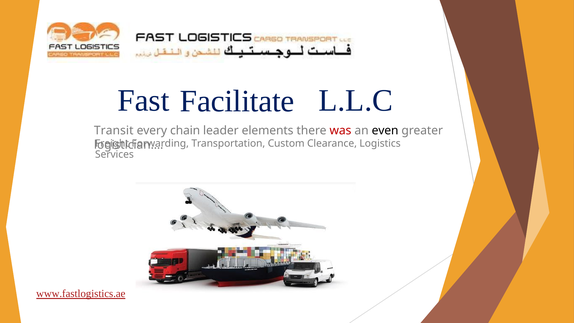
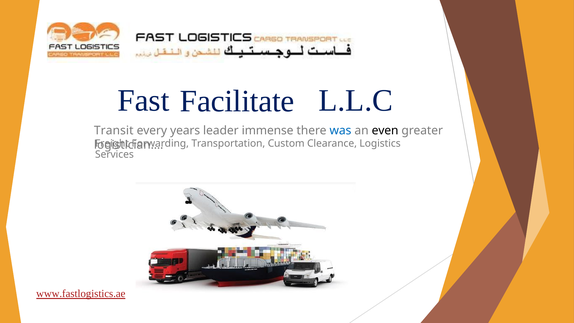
chain: chain -> years (185, 131)
elements: elements -> immense (268, 131)
was colour: red -> blue (340, 131)
